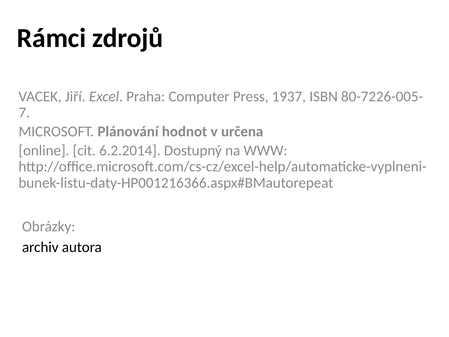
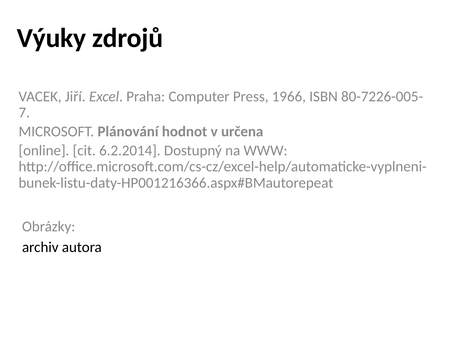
Rámci: Rámci -> Výuky (52, 38)
1937: 1937 -> 1966 (289, 96)
